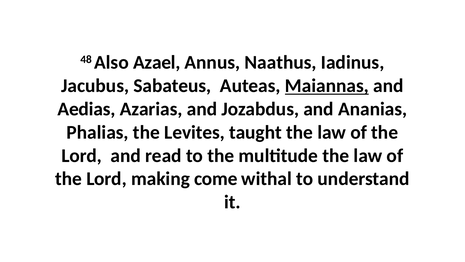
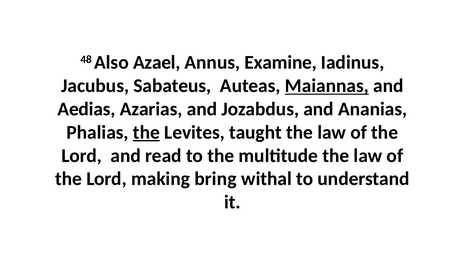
Naathus: Naathus -> Examine (281, 62)
the underline: none -> present (146, 132)
come: come -> bring (216, 179)
